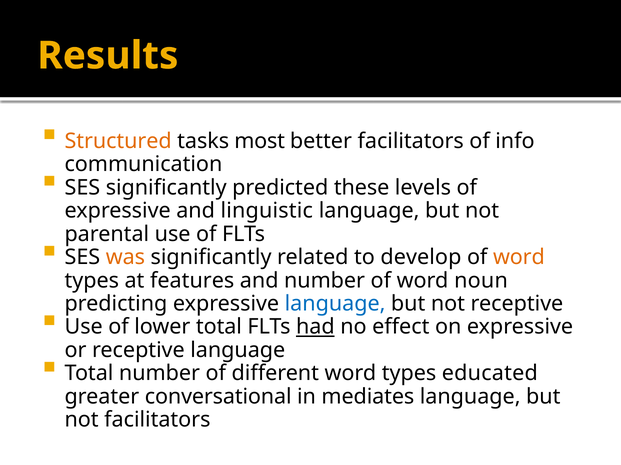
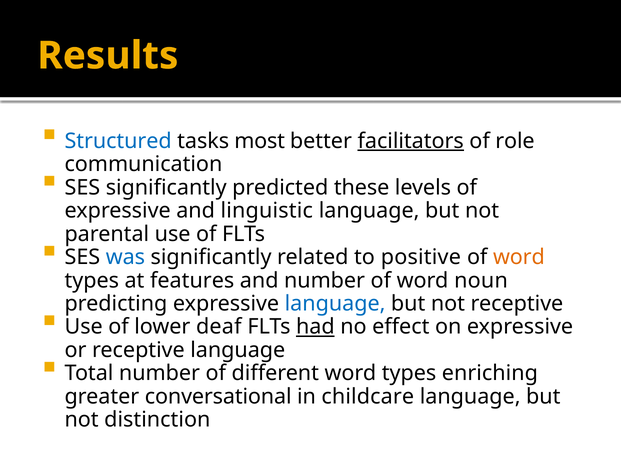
Structured colour: orange -> blue (118, 141)
facilitators underline: none -> present (411, 141)
info: info -> role (515, 141)
was colour: orange -> blue (125, 258)
develop: develop -> positive (421, 258)
lower total: total -> deaf (219, 327)
educated: educated -> enriching (490, 374)
mediates: mediates -> childcare (368, 397)
not facilitators: facilitators -> distinction (157, 421)
